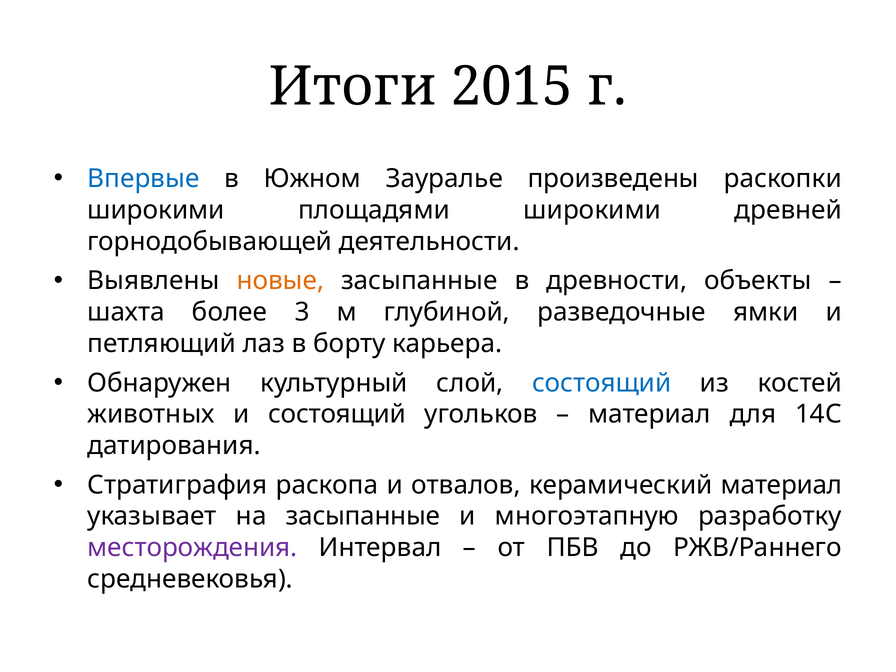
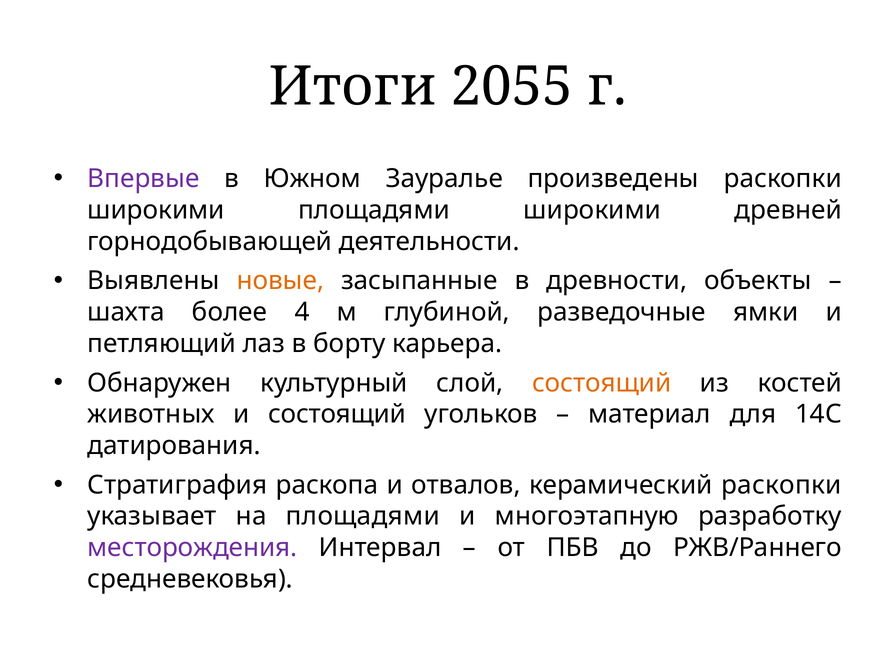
2015: 2015 -> 2055 (512, 87)
Впервые colour: blue -> purple (143, 179)
3: 3 -> 4 (302, 312)
состоящий colour: blue -> orange (602, 383)
керамический материал: материал -> раскопки (781, 485)
на засыпанные: засыпанные -> площадями (363, 516)
